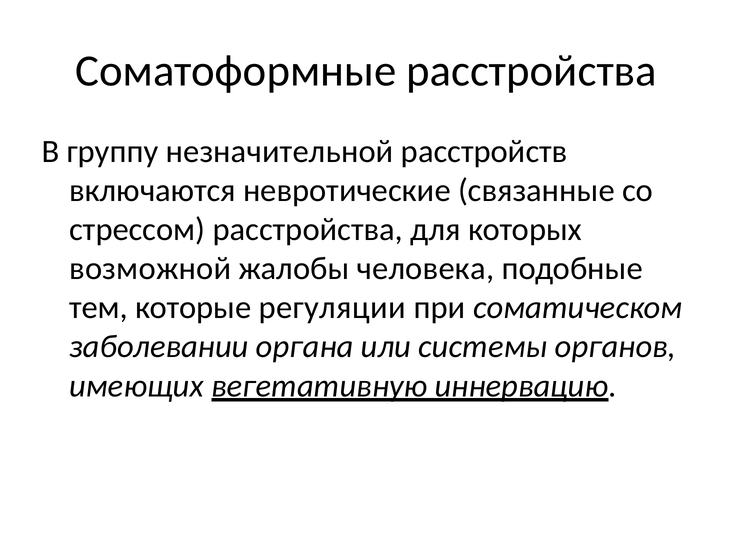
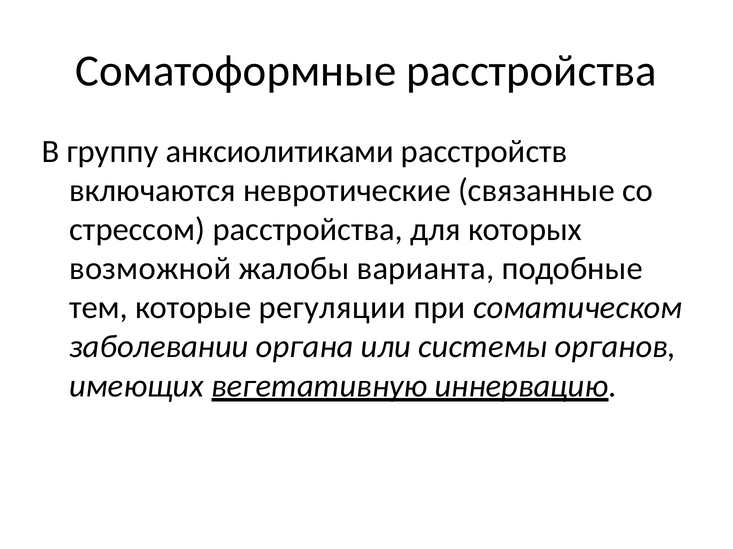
незначительной: незначительной -> анксиолитиками (280, 152)
человека: человека -> варианта (425, 269)
